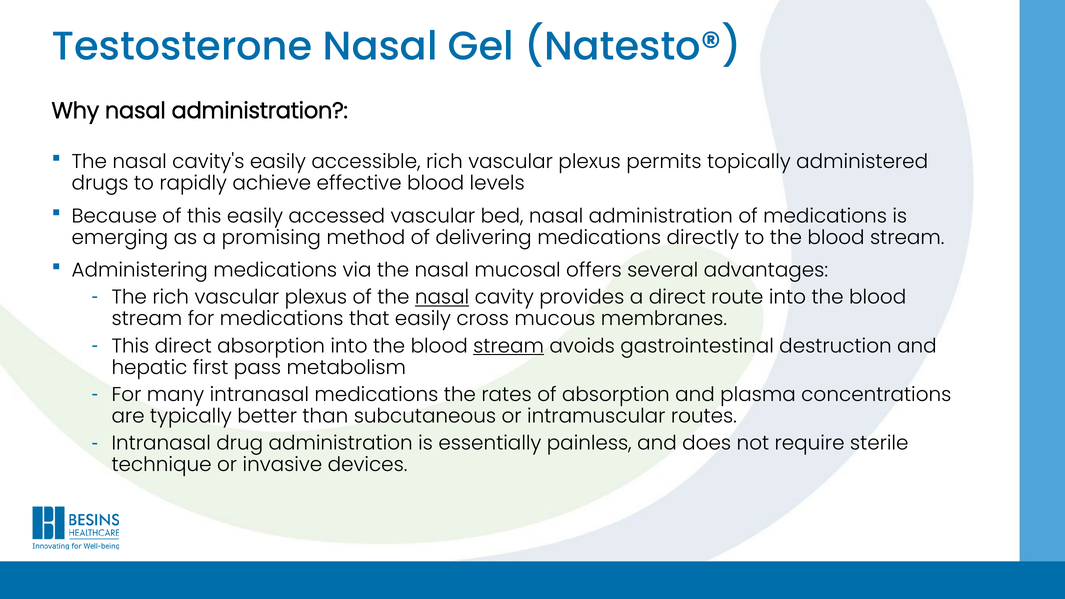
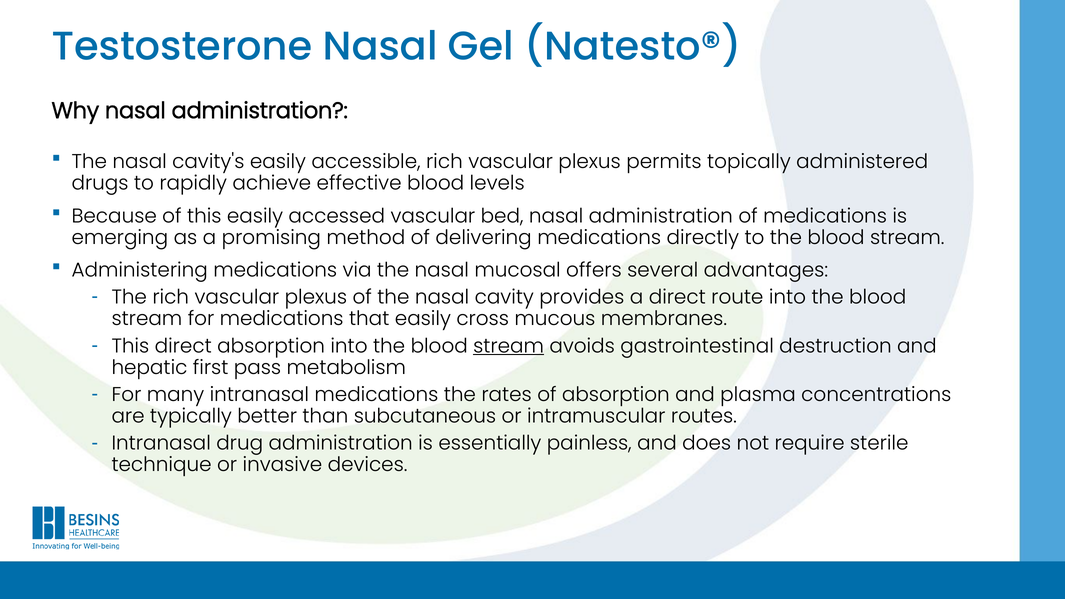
nasal underline: present -> none (442, 297)
